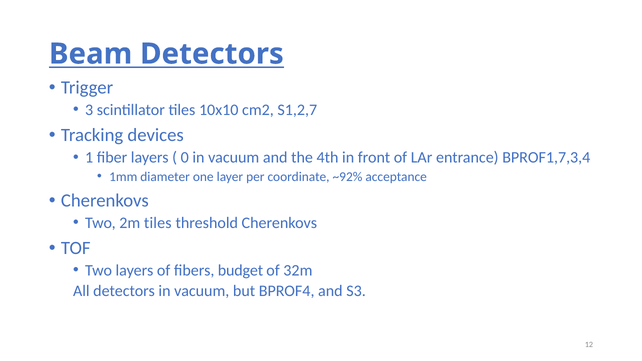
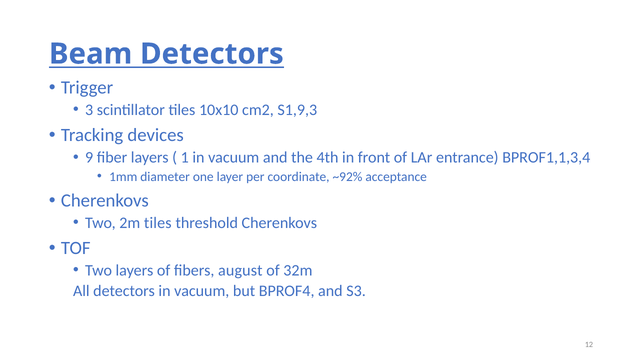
S1,2,7: S1,2,7 -> S1,9,3 (297, 110)
1: 1 -> 9 (89, 157)
0: 0 -> 1 (185, 157)
BPROF1,7,3,4: BPROF1,7,3,4 -> BPROF1,1,3,4 (546, 157)
budget: budget -> august (240, 270)
